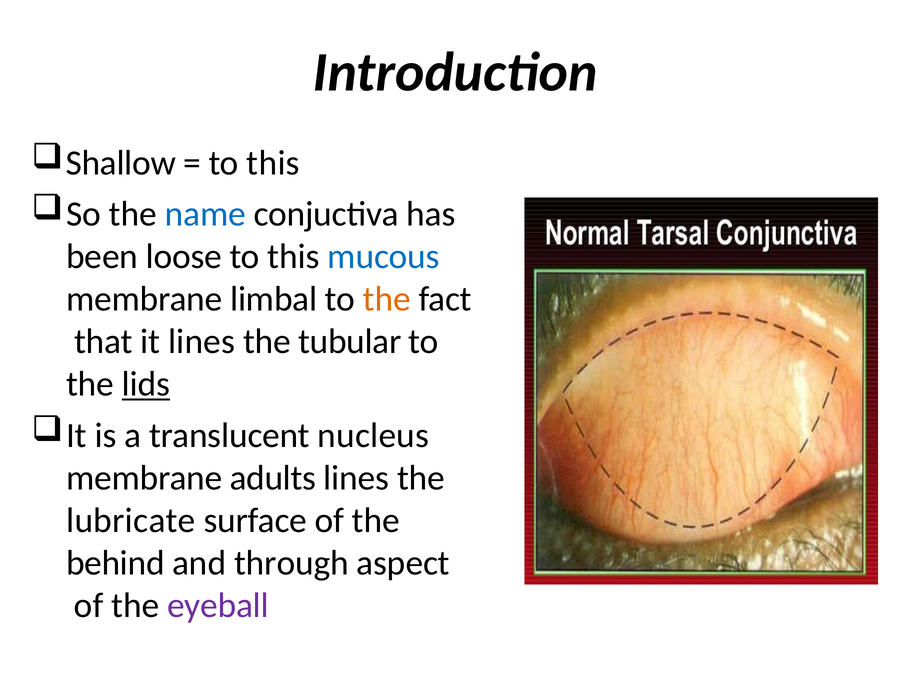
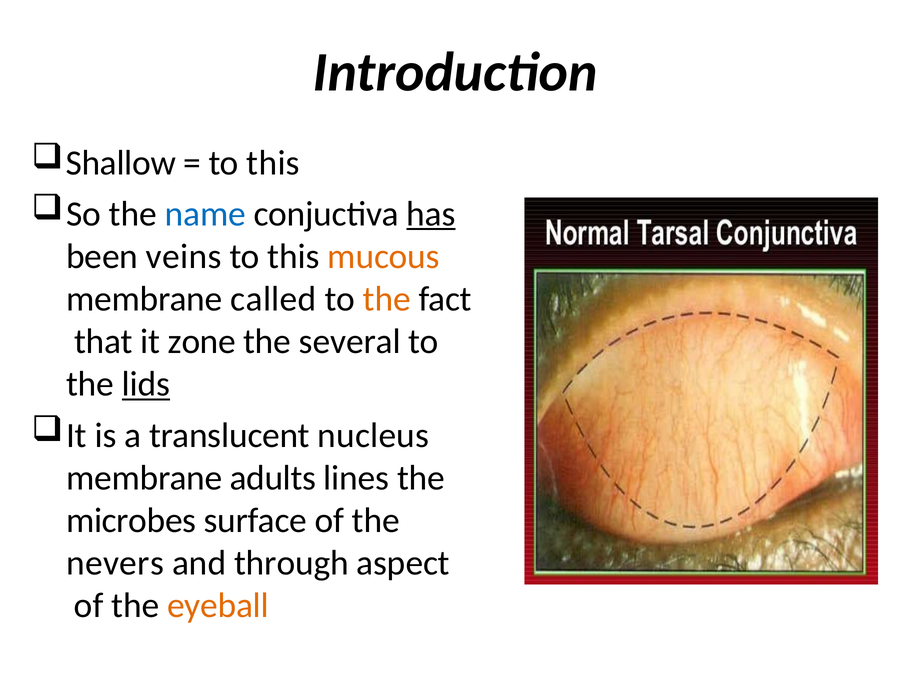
has underline: none -> present (431, 214)
loose: loose -> veins (184, 256)
mucous colour: blue -> orange (384, 256)
limbal: limbal -> called (273, 299)
it lines: lines -> zone (202, 342)
tubular: tubular -> several (350, 342)
lubricate: lubricate -> microbes (131, 520)
behind: behind -> nevers (115, 563)
eyeball colour: purple -> orange (218, 606)
